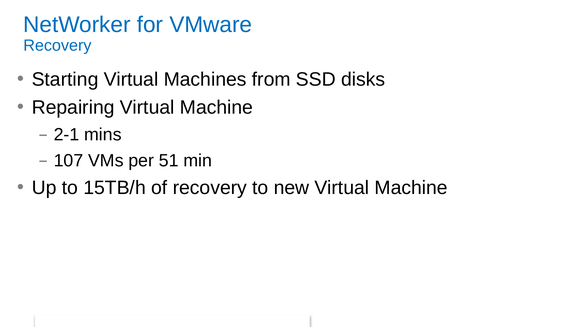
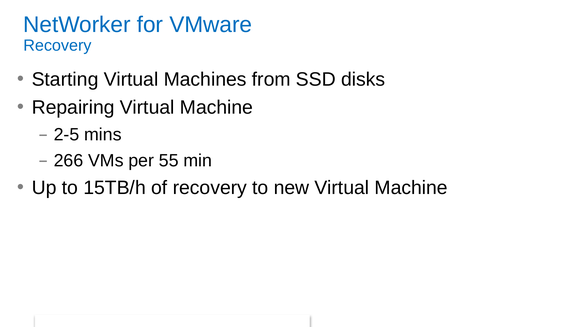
2-1: 2-1 -> 2-5 (67, 134)
107: 107 -> 266 (69, 161)
51: 51 -> 55 (169, 161)
